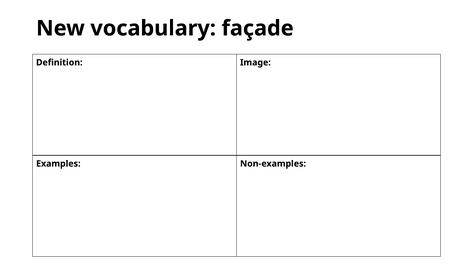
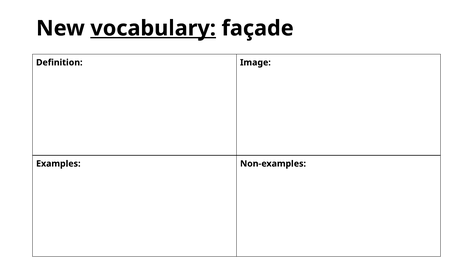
vocabulary underline: none -> present (153, 28)
